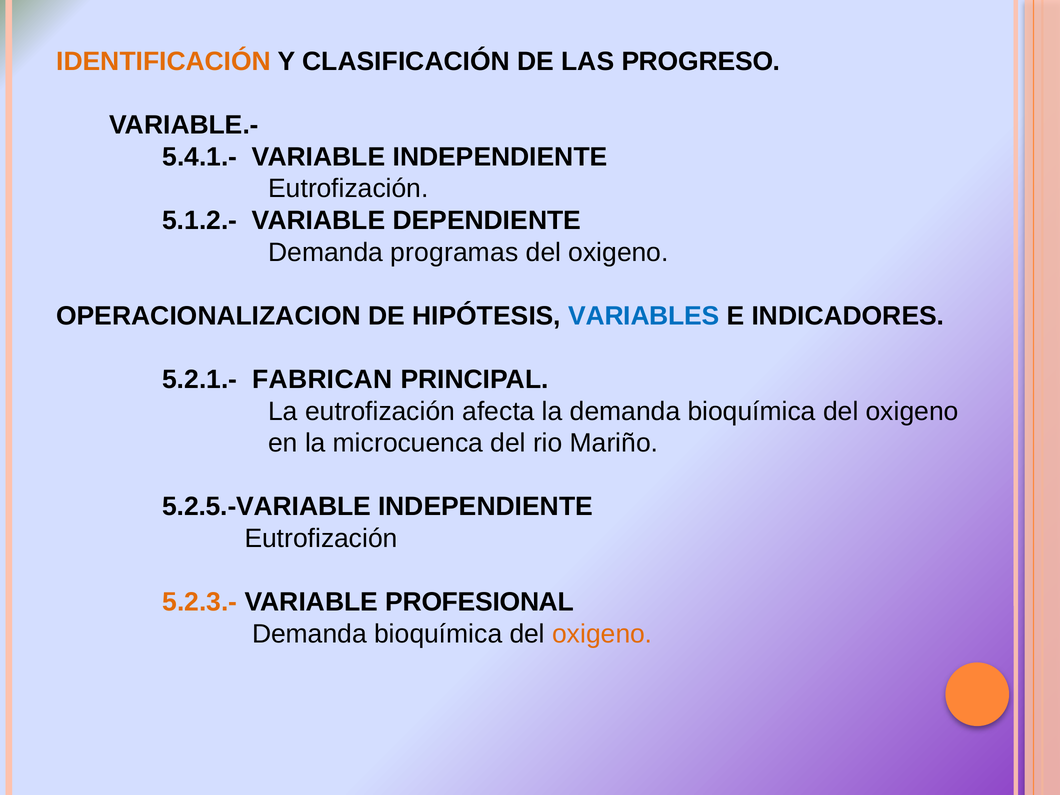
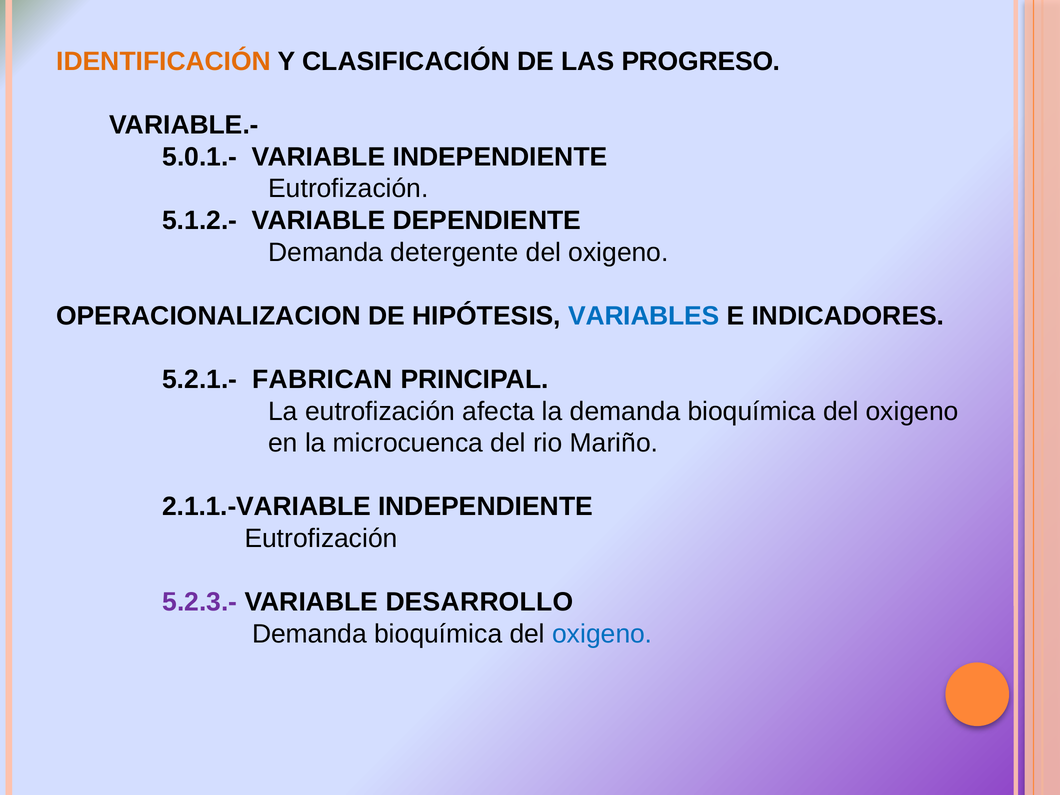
5.4.1.-: 5.4.1.- -> 5.0.1.- (200, 157)
programas: programas -> detergente (454, 252)
5.2.5.-VARIABLE: 5.2.5.-VARIABLE -> 2.1.1.-VARIABLE (267, 507)
5.2.3.- colour: orange -> purple (200, 602)
PROFESIONAL: PROFESIONAL -> DESARROLLO (479, 602)
oxigeno colour: orange -> blue (602, 634)
